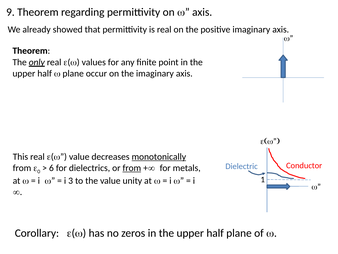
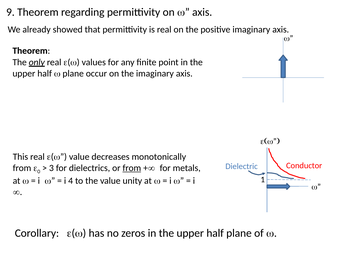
monotonically underline: present -> none (159, 156)
6: 6 -> 3 (51, 168)
3: 3 -> 4 (71, 180)
